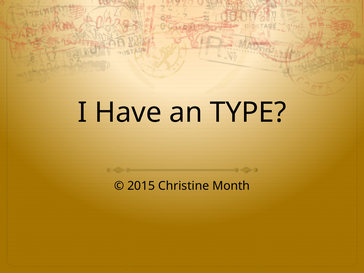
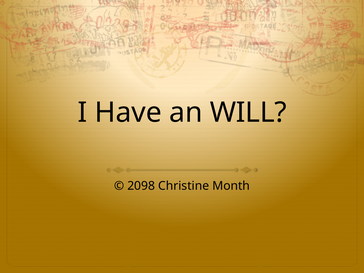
TYPE: TYPE -> WILL (248, 112)
2015: 2015 -> 2098 (141, 186)
